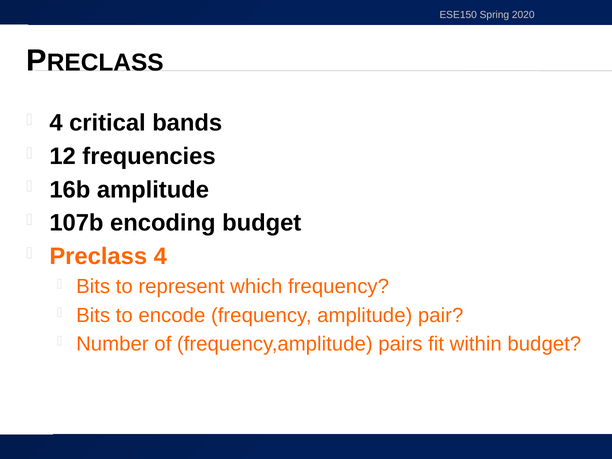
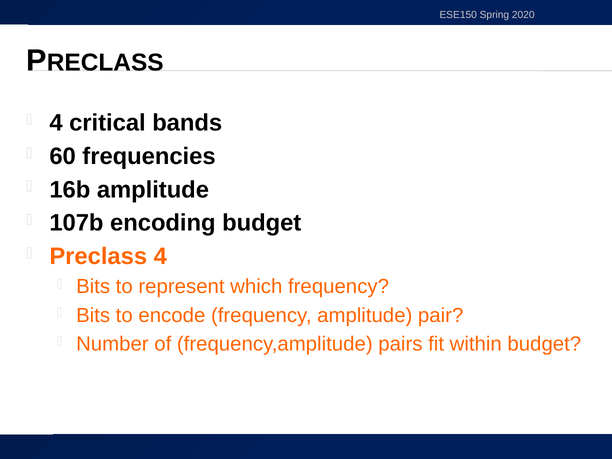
12: 12 -> 60 (63, 156)
